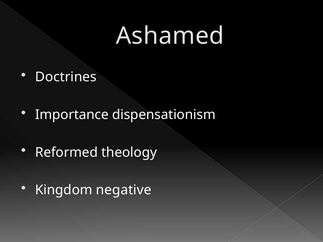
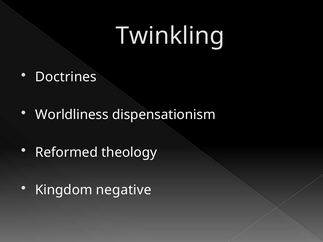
Ashamed: Ashamed -> Twinkling (170, 36)
Importance: Importance -> Worldliness (72, 115)
